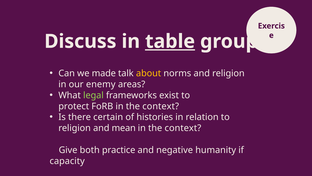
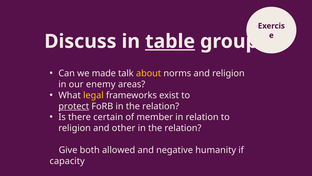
legal colour: light green -> yellow (93, 95)
protect underline: none -> present (74, 106)
FoRB in the context: context -> relation (161, 106)
histories: histories -> member (155, 117)
mean: mean -> other (124, 128)
context: context -> relation (183, 128)
practice: practice -> allowed (119, 150)
